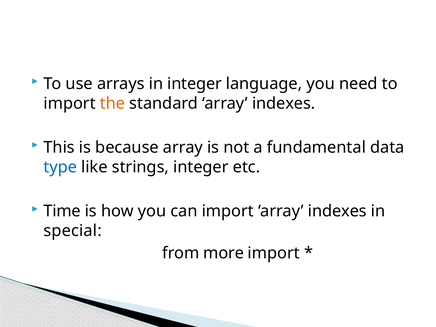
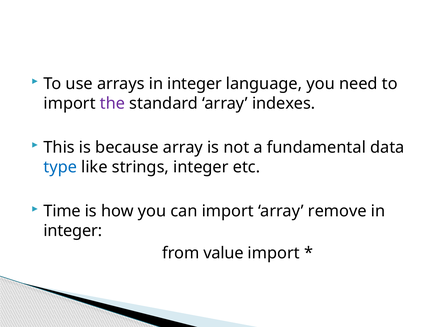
the colour: orange -> purple (112, 103)
import array indexes: indexes -> remove (337, 211)
special: special -> integer (73, 231)
more: more -> value (224, 253)
